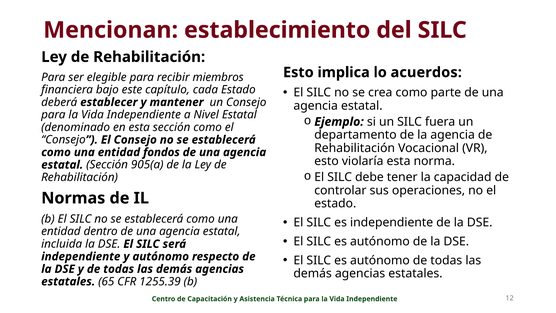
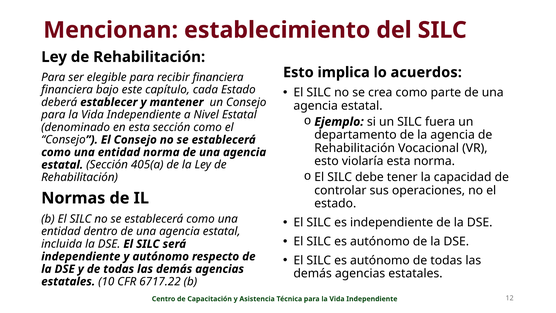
recibir miembros: miembros -> financiera (218, 77)
entidad fondos: fondos -> norma (161, 152)
905(a: 905(a -> 405(a (147, 165)
65: 65 -> 10 (106, 281)
1255.39: 1255.39 -> 6717.22 (160, 281)
